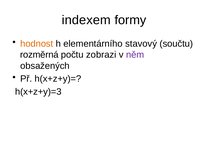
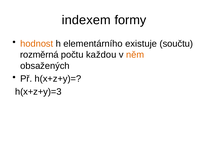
stavový: stavový -> existuje (141, 44)
zobrazi: zobrazi -> každou (101, 55)
něm colour: purple -> orange (135, 55)
